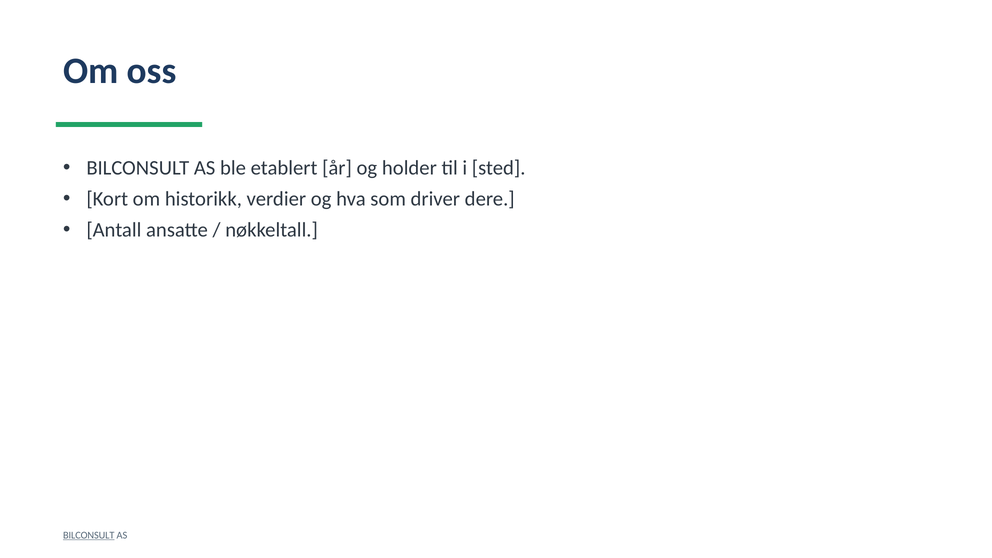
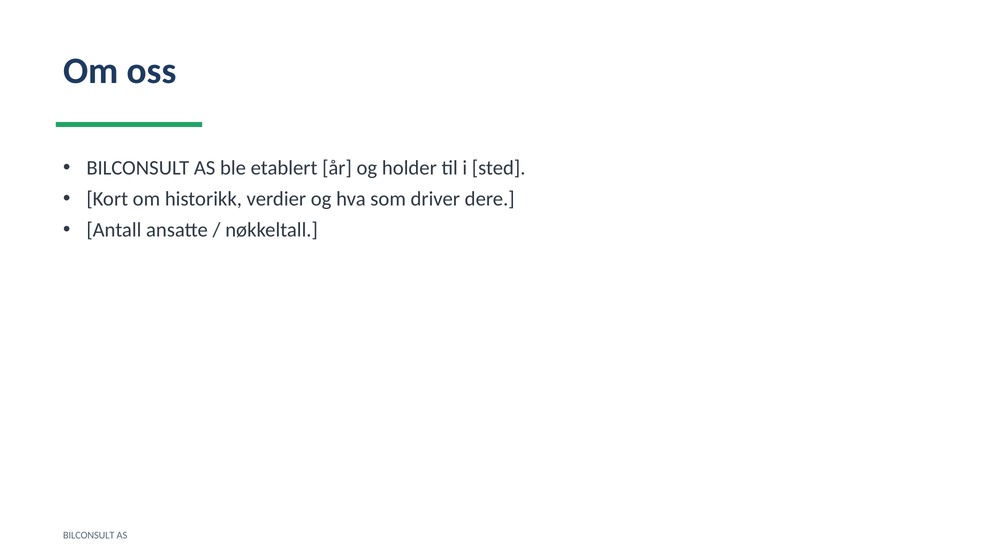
BILCONSULT underline: present -> none (89, 535)
